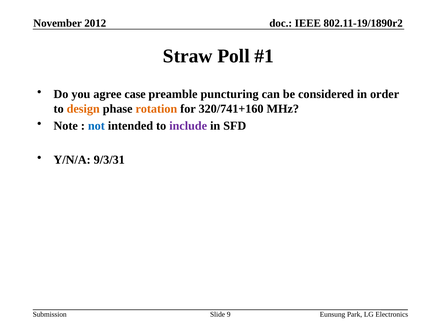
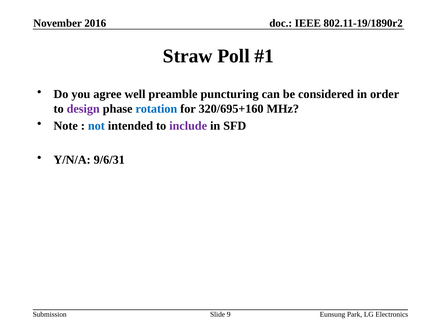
2012: 2012 -> 2016 (95, 23)
case: case -> well (135, 94)
design colour: orange -> purple (83, 109)
rotation colour: orange -> blue (156, 109)
320/741+160: 320/741+160 -> 320/695+160 (231, 109)
9/3/31: 9/3/31 -> 9/6/31 (109, 160)
